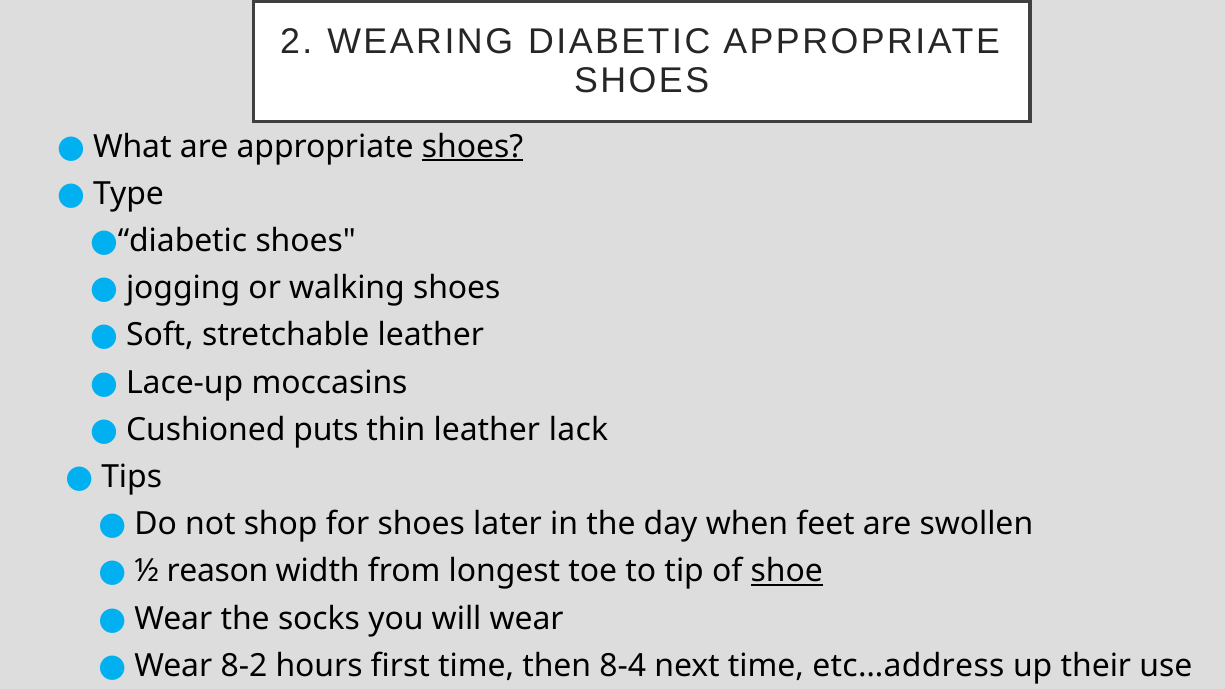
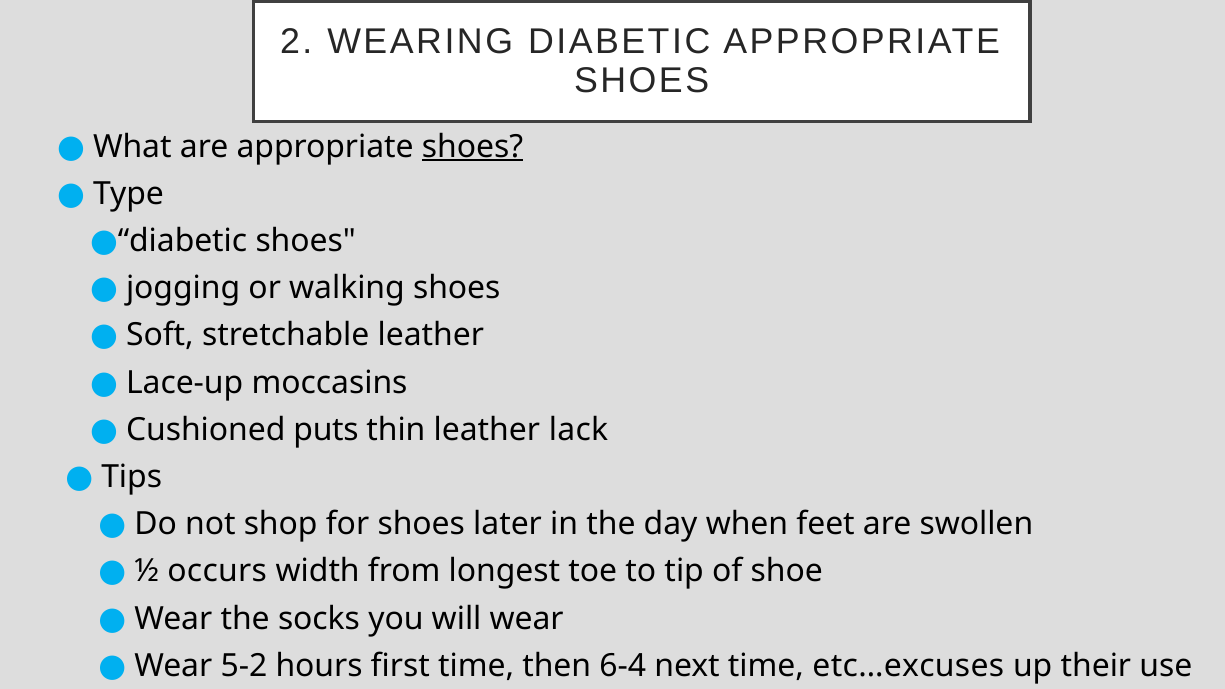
reason: reason -> occurs (217, 571)
shoe underline: present -> none (787, 571)
8-2: 8-2 -> 5-2 (244, 666)
8-4: 8-4 -> 6-4 (623, 666)
etc…address: etc…address -> etc…excuses (908, 666)
